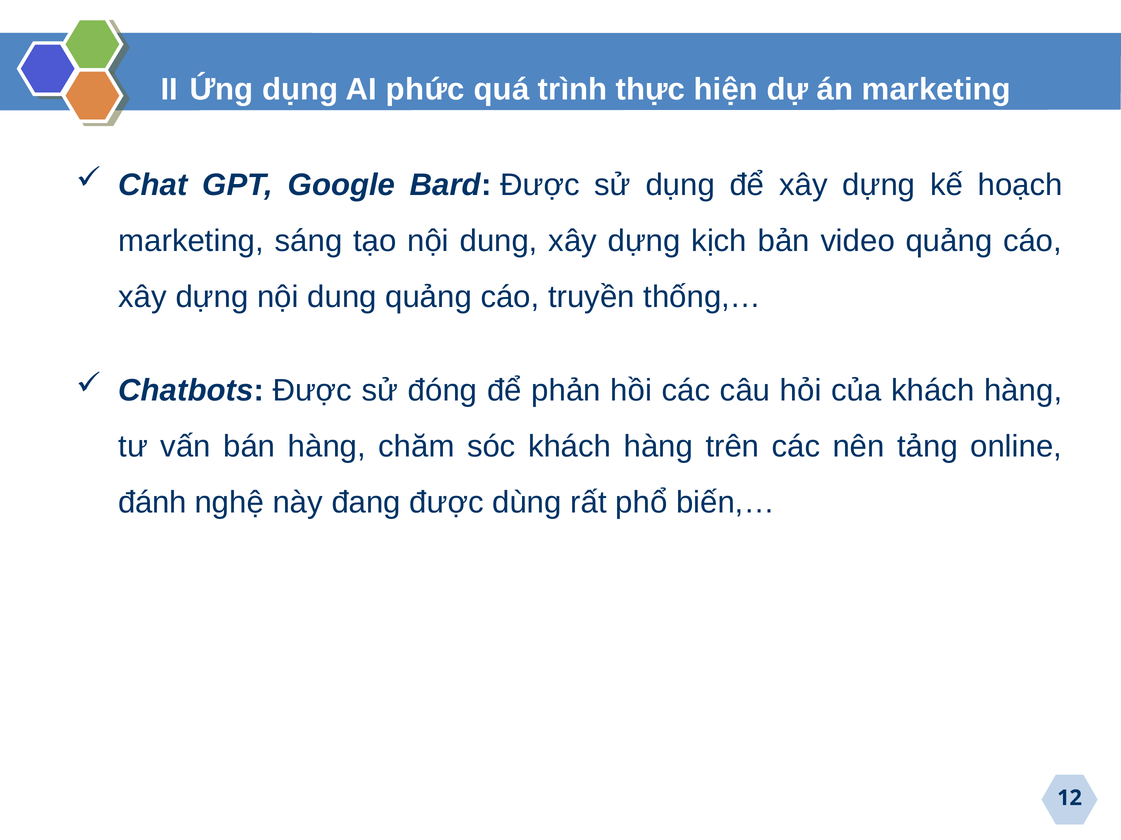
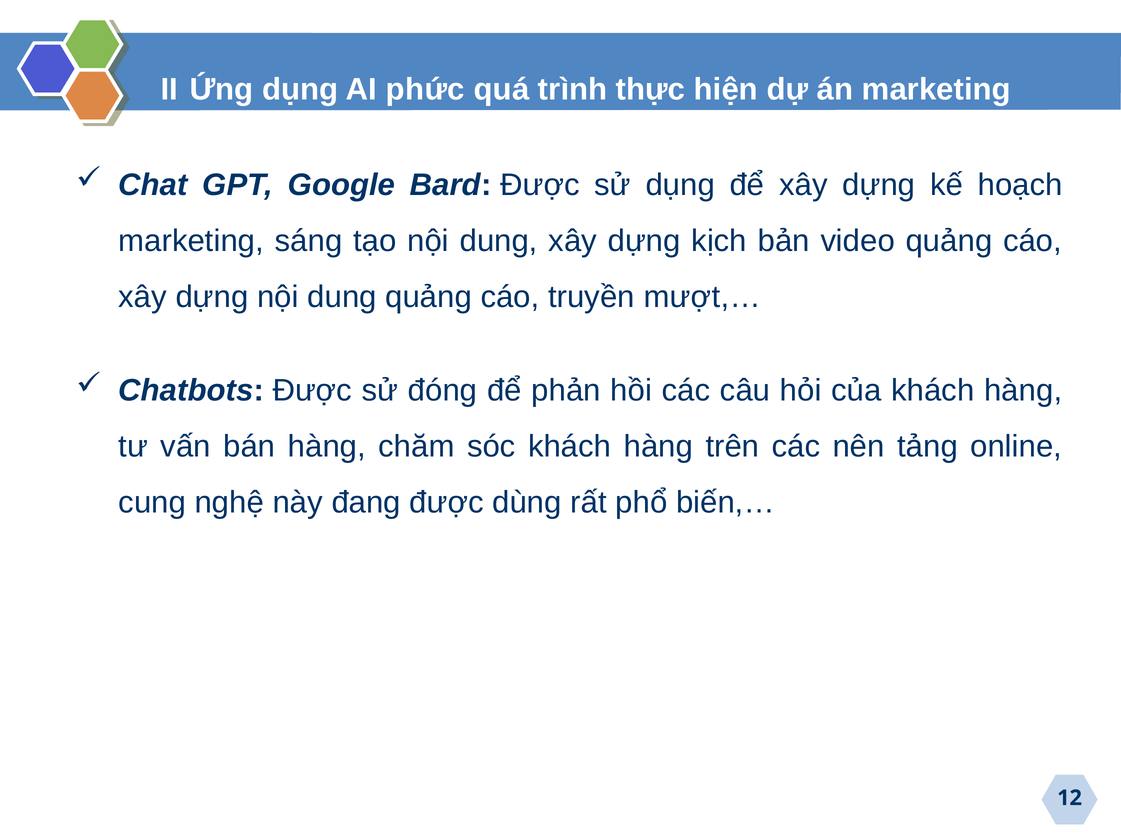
thống,…: thống,… -> mượt,… (702, 297)
đánh: đánh -> cung (152, 503)
